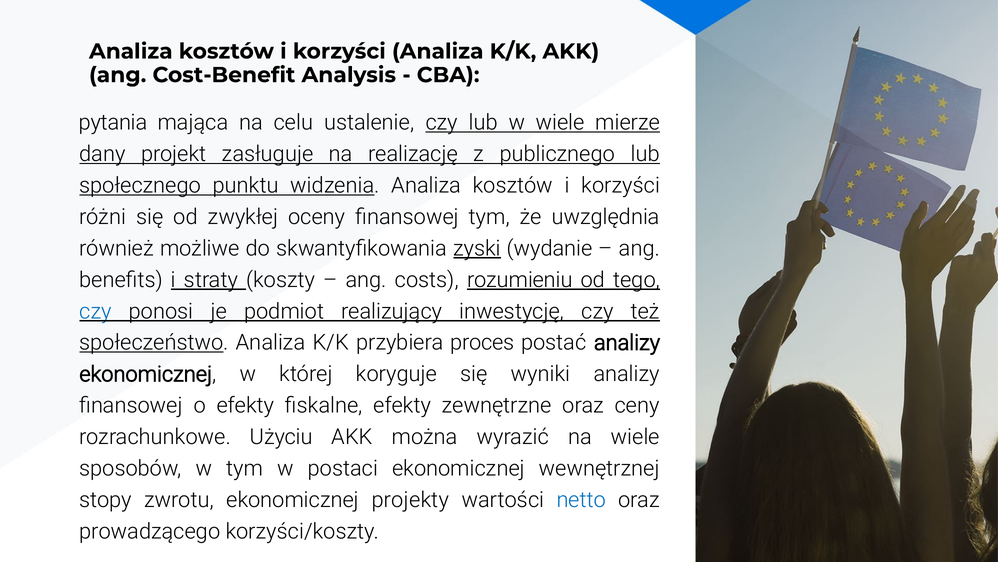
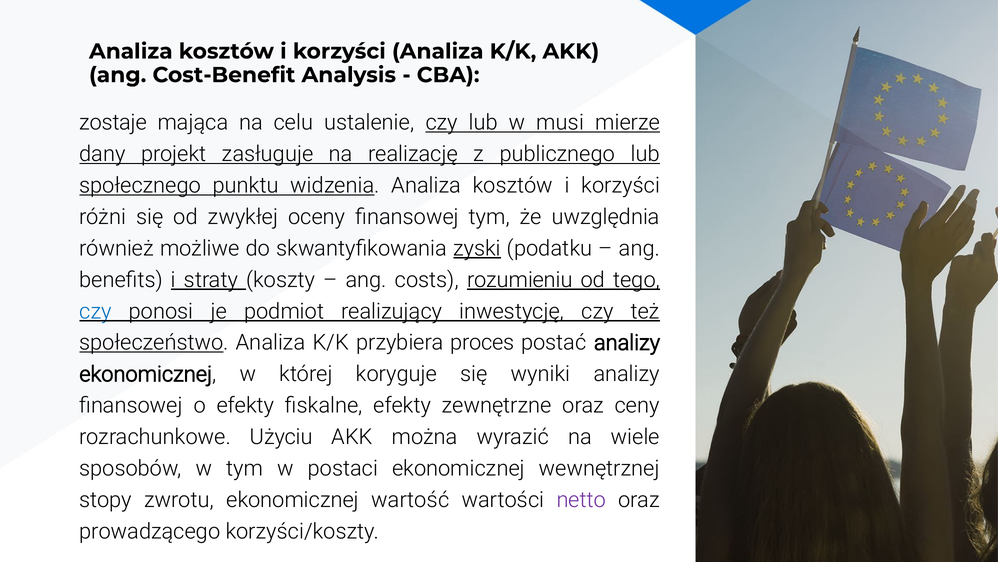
pytania: pytania -> zostaje (113, 122)
w wiele: wiele -> musi (560, 122)
wydanie: wydanie -> podatku (550, 248)
projekty: projekty -> wartość (410, 499)
netto colour: blue -> purple (581, 499)
